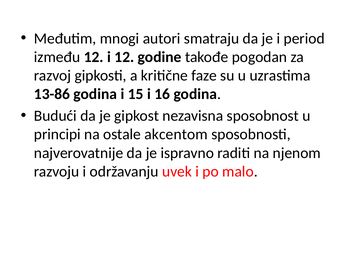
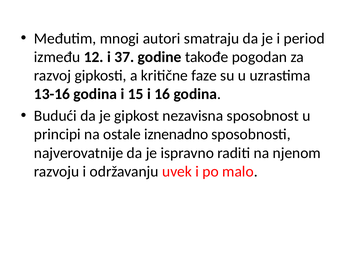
i 12: 12 -> 37 (124, 57)
13-86: 13-86 -> 13-16 (52, 94)
akcentom: akcentom -> iznenadno (176, 134)
